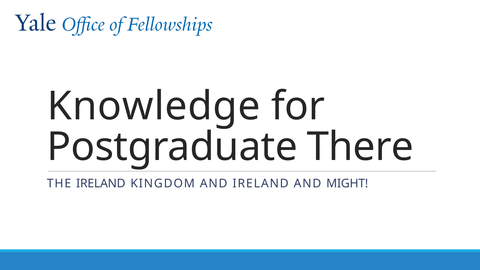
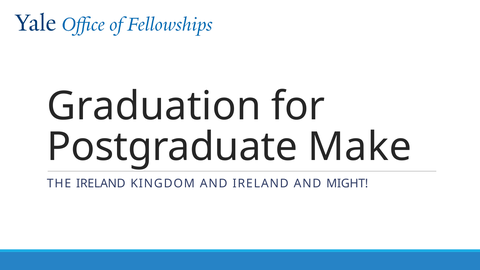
Knowledge: Knowledge -> Graduation (154, 106)
There: There -> Make (360, 147)
